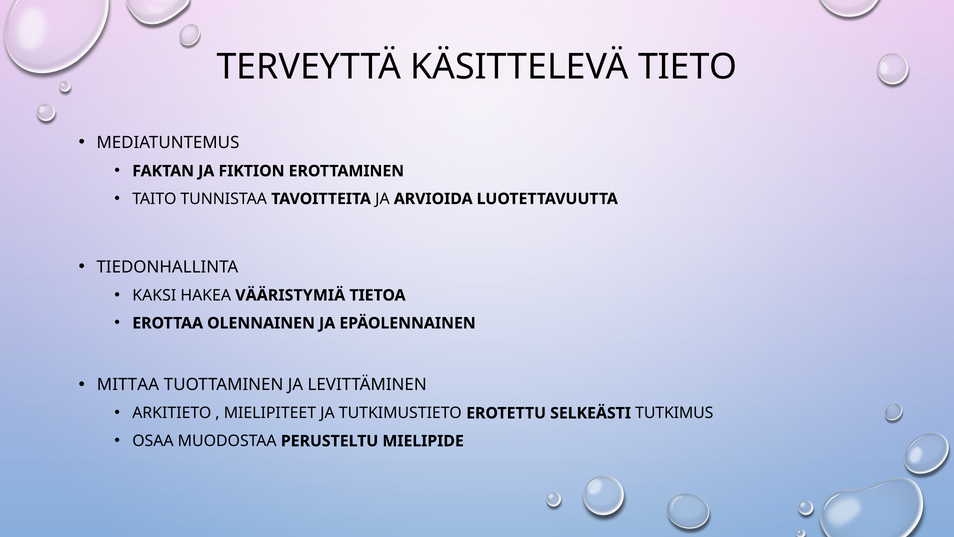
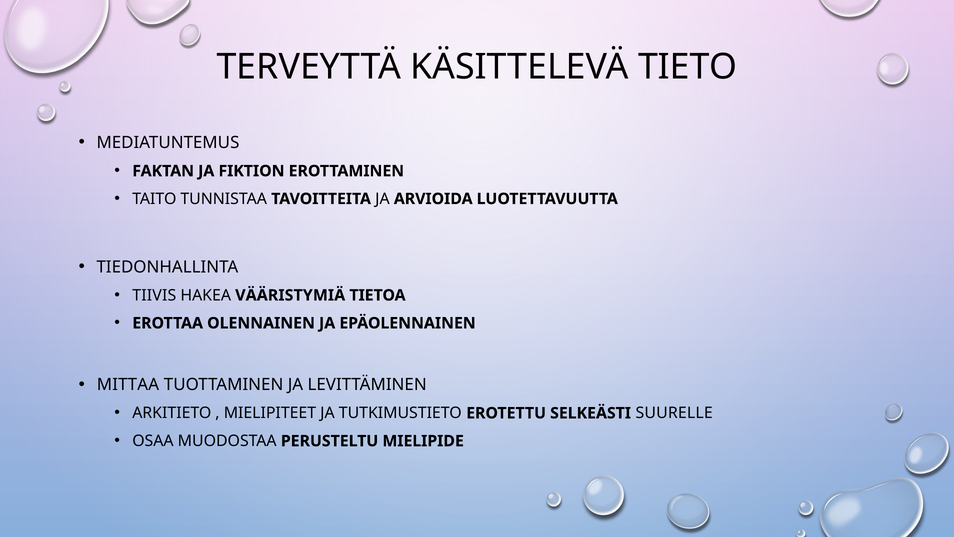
KAKSI: KAKSI -> TIIVIS (154, 295)
TUTKIMUS: TUTKIMUS -> SUURELLE (674, 413)
